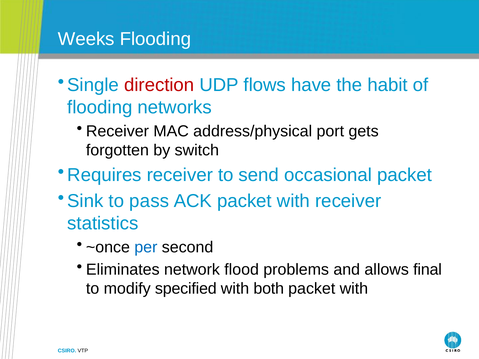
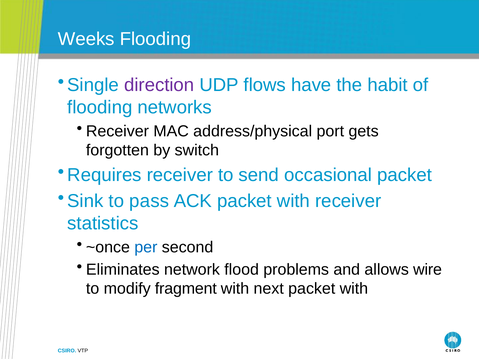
direction colour: red -> purple (159, 85)
final: final -> wire (428, 270)
specified: specified -> fragment (186, 289)
both: both -> next (269, 289)
